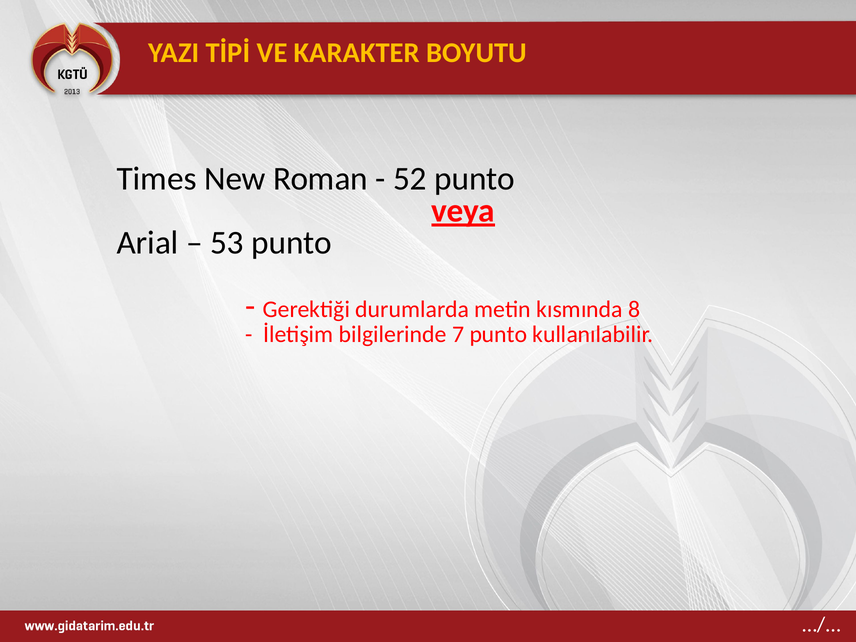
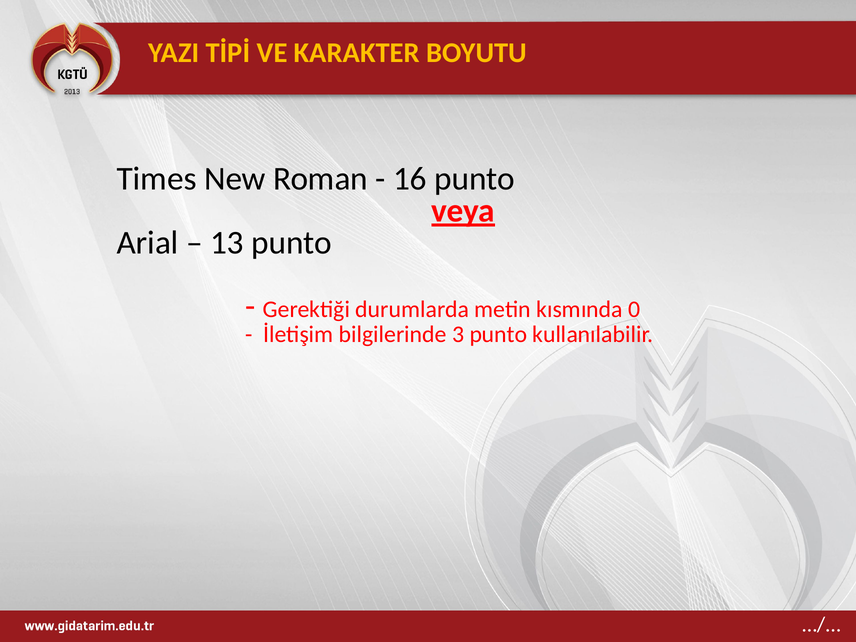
52: 52 -> 16 (410, 179)
53: 53 -> 13 (227, 243)
8: 8 -> 0 (634, 310)
7: 7 -> 3 (458, 334)
